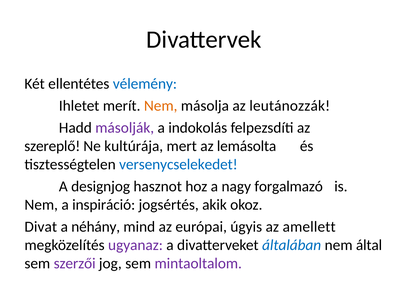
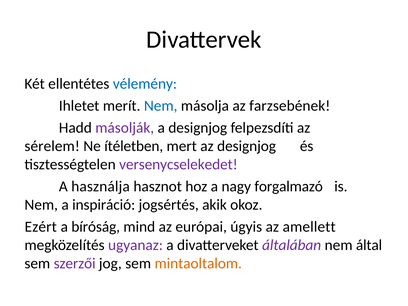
Nem colour: orange -> blue (161, 106)
leutánozzák: leutánozzák -> farzsebének (290, 106)
a indokolás: indokolás -> designjog (198, 128)
szereplő: szereplő -> sérelem (52, 146)
kultúrája: kultúrája -> ítéletben (134, 146)
az lemásolta: lemásolta -> designjog (247, 146)
versenycselekedet colour: blue -> purple (178, 164)
designjog: designjog -> használja (101, 186)
Divat: Divat -> Ezért (41, 227)
néhány: néhány -> bíróság (96, 227)
általában colour: blue -> purple (292, 245)
mintaoltalom colour: purple -> orange (198, 264)
